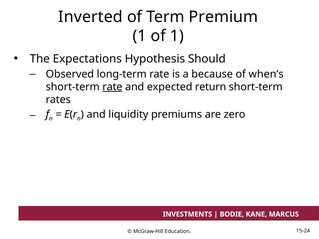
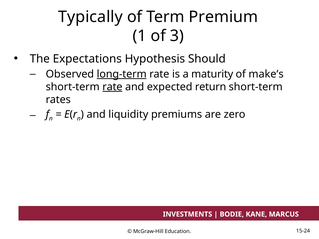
Inverted: Inverted -> Typically (91, 17)
of 1: 1 -> 3 (177, 36)
long-term underline: none -> present (122, 74)
because: because -> maturity (212, 74)
when’s: when’s -> make’s (266, 74)
